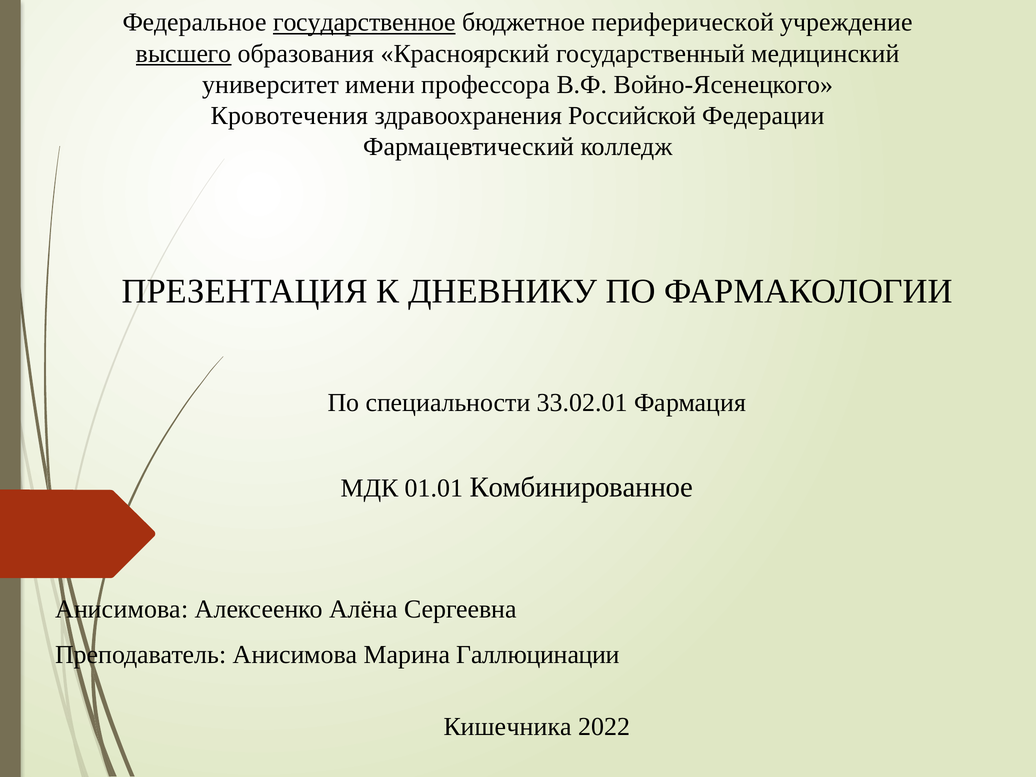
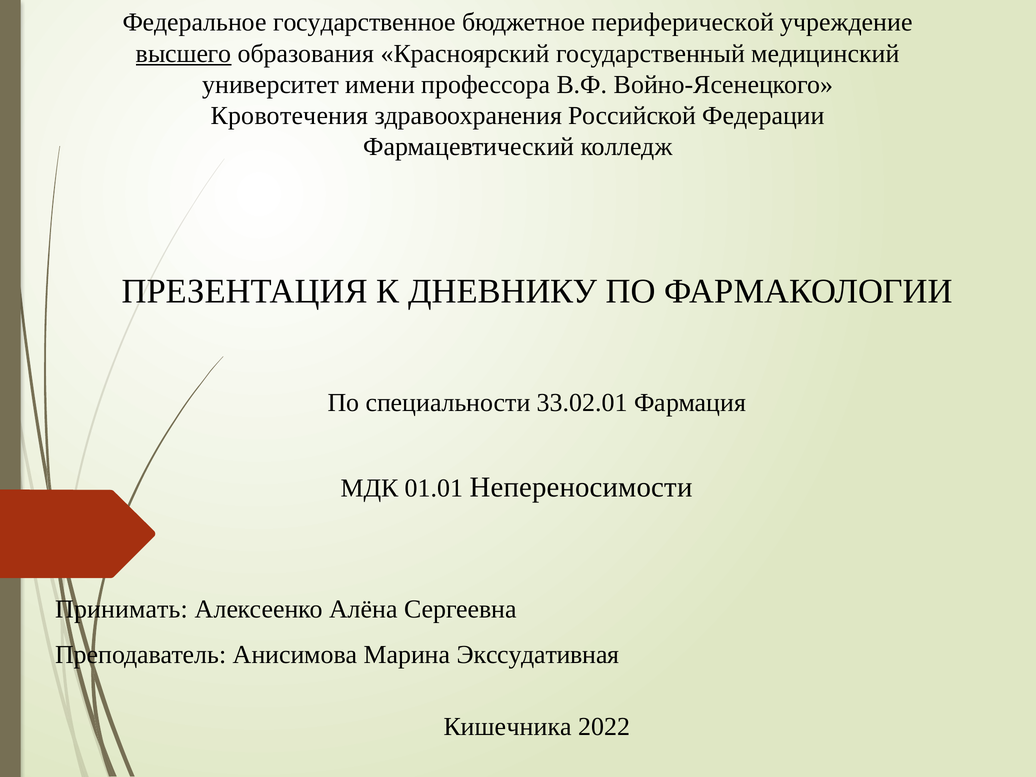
государственное underline: present -> none (364, 22)
Комбинированное: Комбинированное -> Непереносимости (581, 487)
Анисимова: Анисимова -> Принимать (122, 609)
Галлюцинации: Галлюцинации -> Экссудативная (538, 655)
